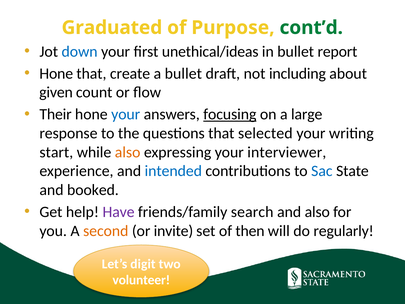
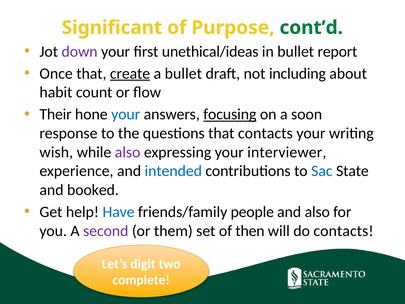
Graduated: Graduated -> Significant (112, 28)
down colour: blue -> purple (80, 51)
Hone: Hone -> Once (56, 73)
create underline: none -> present (130, 73)
given: given -> habit (56, 92)
large: large -> soon (307, 114)
that selected: selected -> contacts (265, 133)
start: start -> wish (56, 152)
also colour: orange -> purple (128, 152)
Have colour: purple -> blue (119, 212)
search: search -> people (252, 212)
second colour: orange -> purple (106, 231)
invite: invite -> them (173, 231)
do regularly: regularly -> contacts (344, 231)
volunteer: volunteer -> complete (141, 280)
